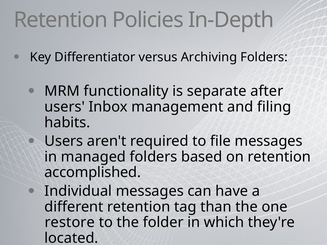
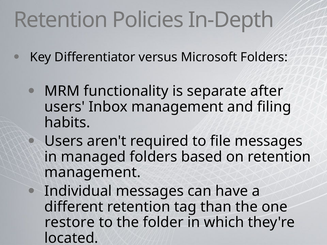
Archiving: Archiving -> Microsoft (209, 57)
accomplished: accomplished -> management (93, 173)
